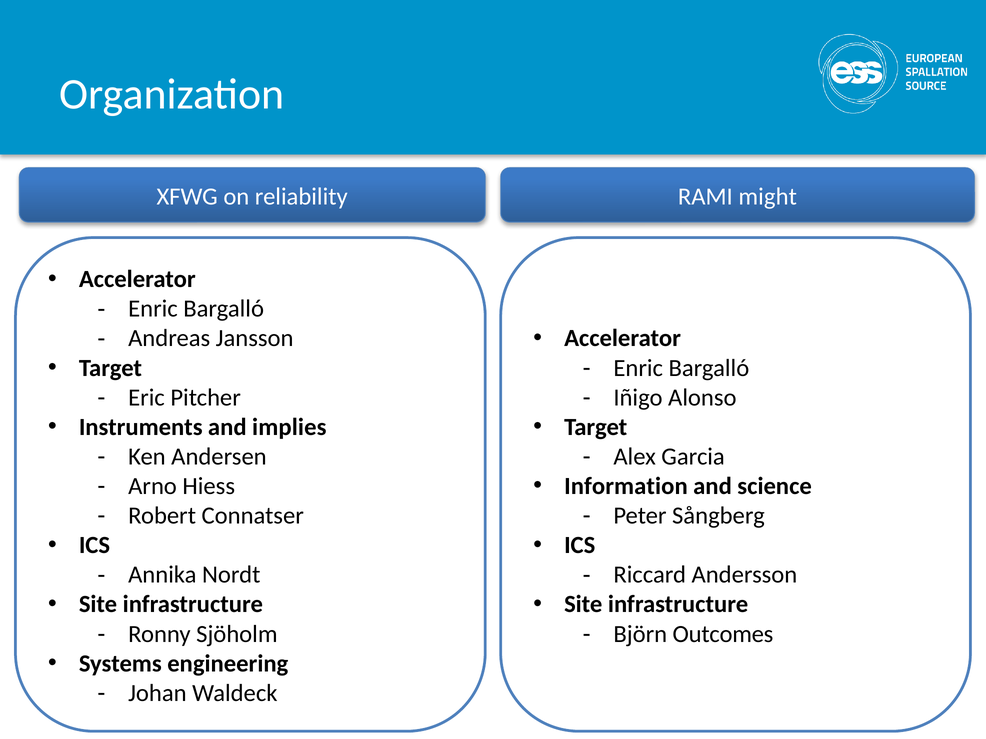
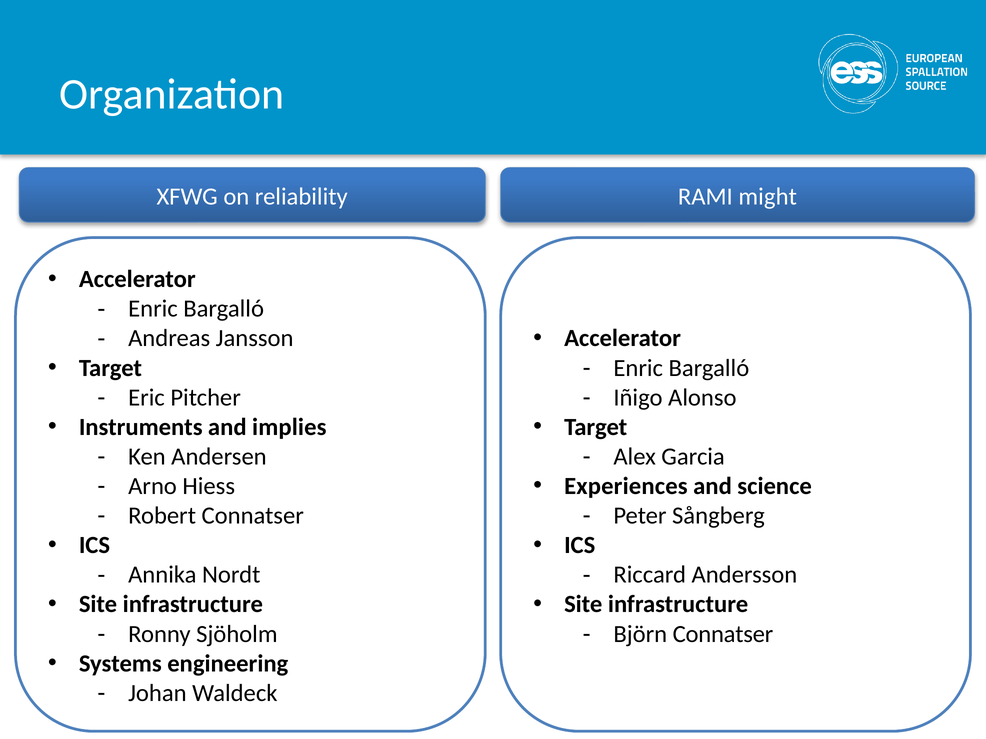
Information: Information -> Experiences (626, 486)
Björn Outcomes: Outcomes -> Connatser (723, 634)
